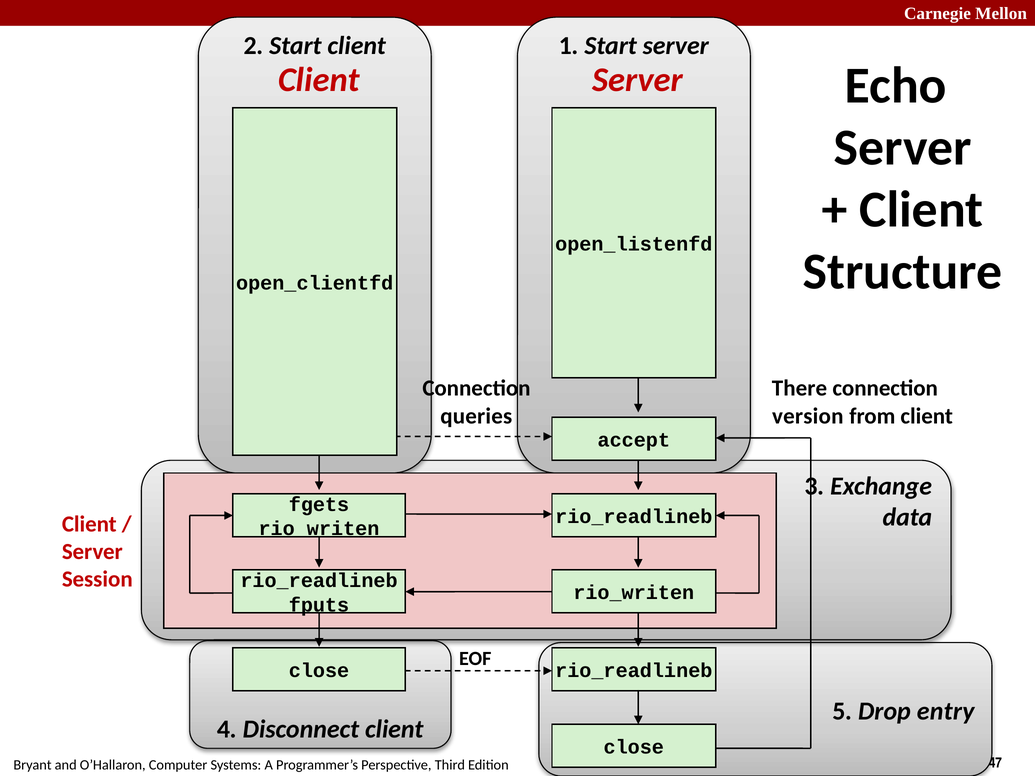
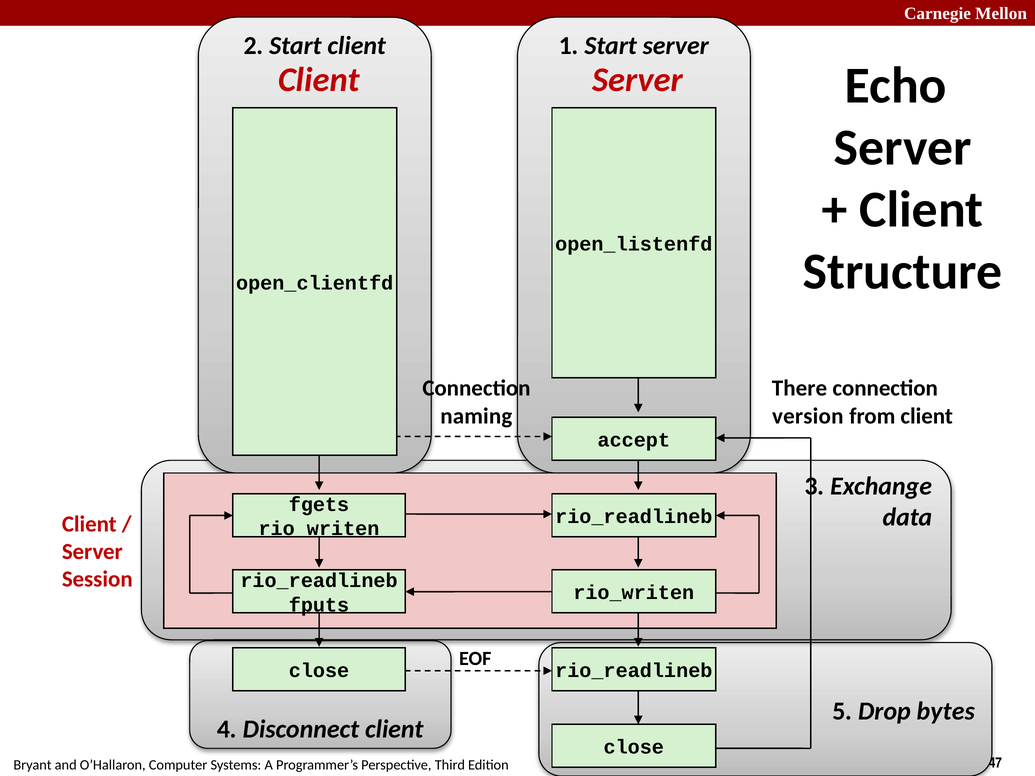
queries: queries -> naming (476, 416)
entry: entry -> bytes (946, 711)
